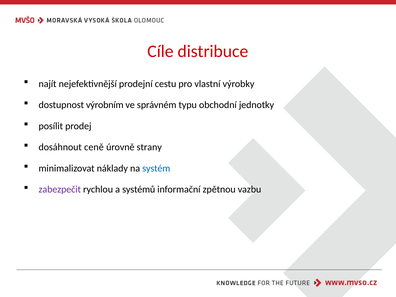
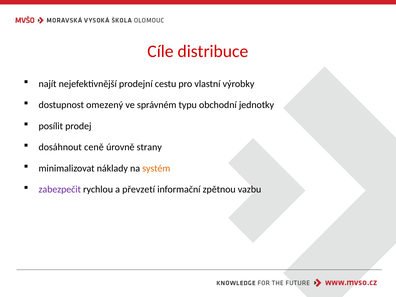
výrobním: výrobním -> omezený (105, 105)
systém colour: blue -> orange (156, 168)
systémů: systémů -> převzetí (139, 189)
